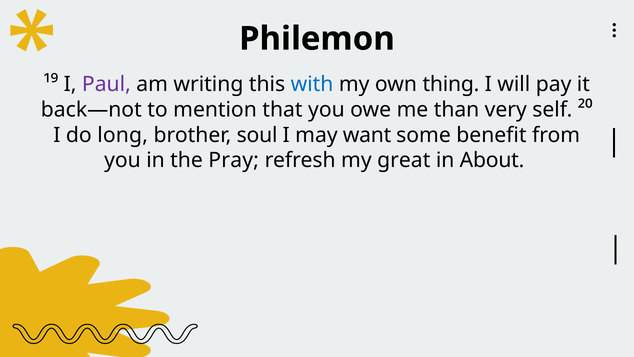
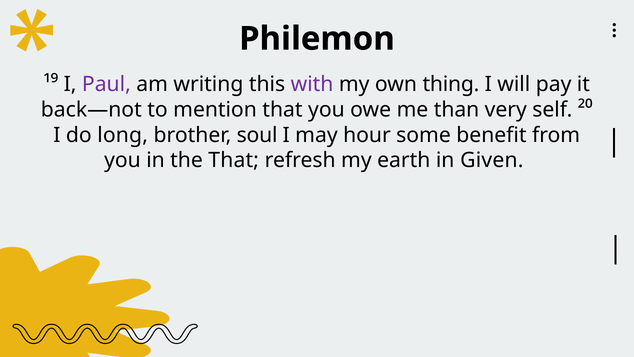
with colour: blue -> purple (312, 84)
want: want -> hour (367, 135)
the Pray: Pray -> That (234, 160)
great: great -> earth (404, 160)
About: About -> Given (492, 160)
